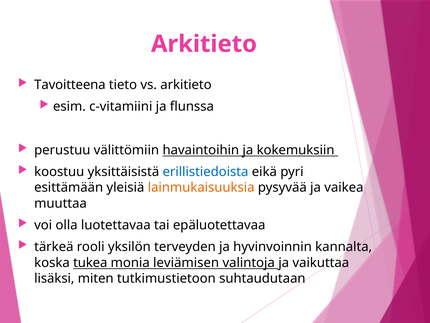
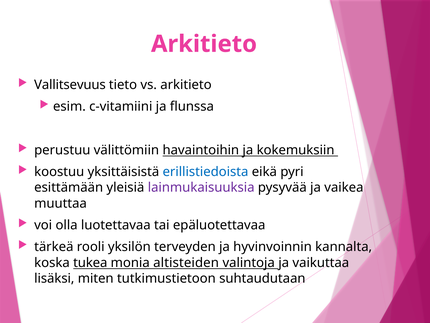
Tavoitteena: Tavoitteena -> Vallitsevuus (70, 85)
lainmukaisuuksia colour: orange -> purple (201, 187)
leviämisen: leviämisen -> altisteiden (186, 262)
